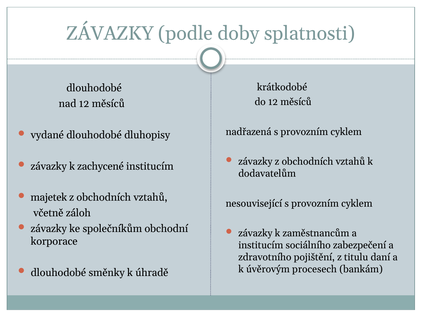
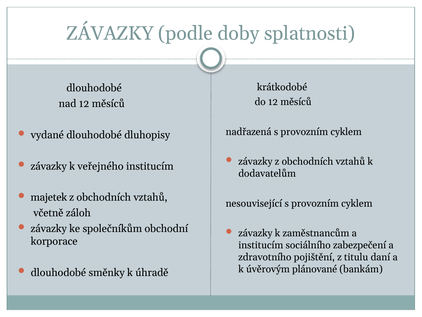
zachycené: zachycené -> veřejného (101, 166)
procesech: procesech -> plánované (315, 269)
